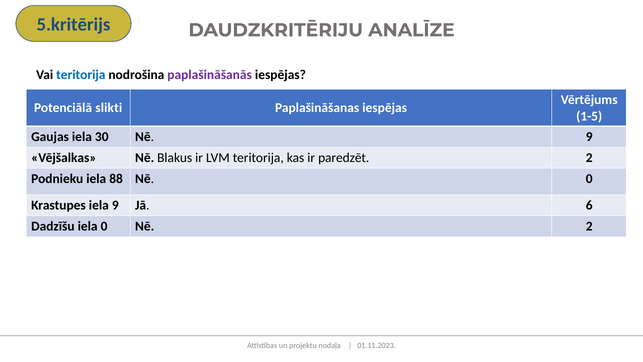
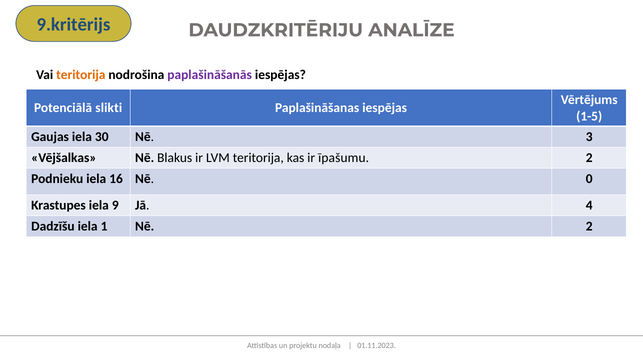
5.kritērijs: 5.kritērijs -> 9.kritērijs (73, 25)
teritorija colour: blue -> orange (81, 75)
Nē 9: 9 -> 3 (589, 137)
paredzēt: paredzēt -> īpašumu (344, 158)
88: 88 -> 16 (116, 179)
6: 6 -> 4 (589, 205)
iela 0: 0 -> 1 (104, 226)
